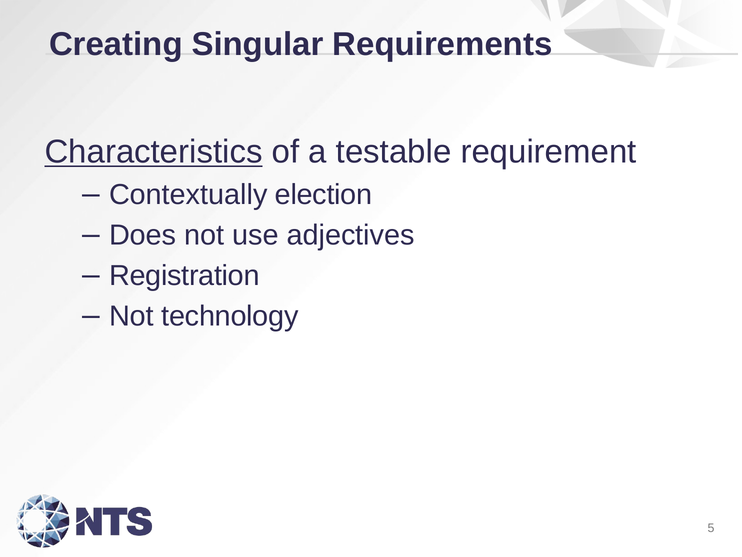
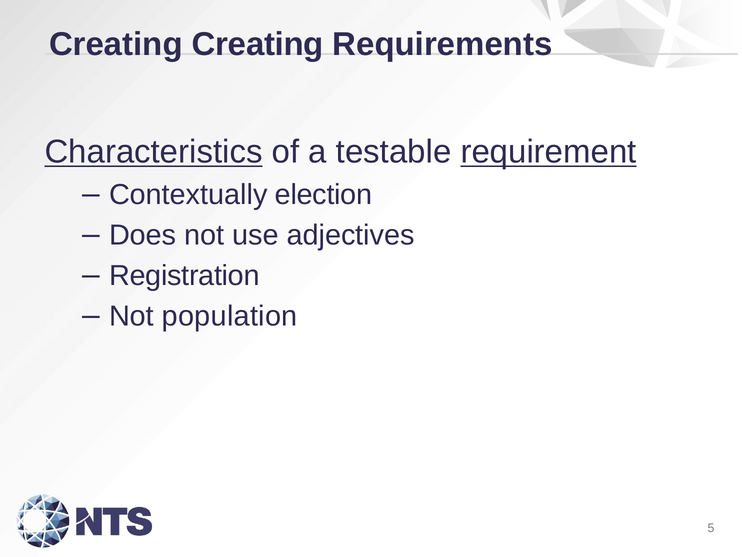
Creating Singular: Singular -> Creating (258, 44)
requirement underline: none -> present (549, 152)
technology: technology -> population (230, 316)
